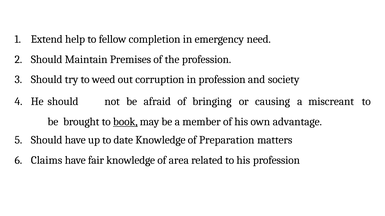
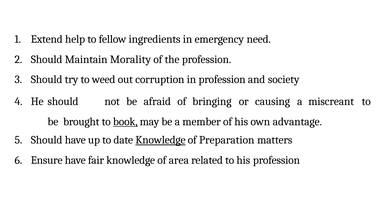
completion: completion -> ingredients (155, 39)
Premises: Premises -> Morality (130, 60)
Knowledge underline: none -> present (160, 140)
Claims: Claims -> Ensure (47, 161)
